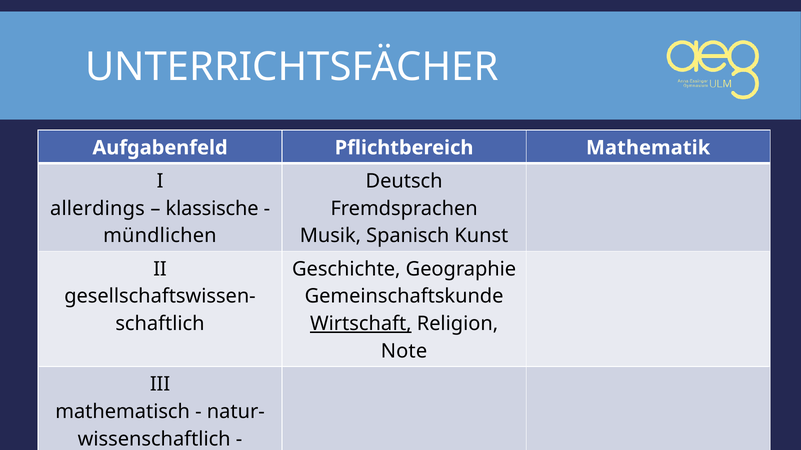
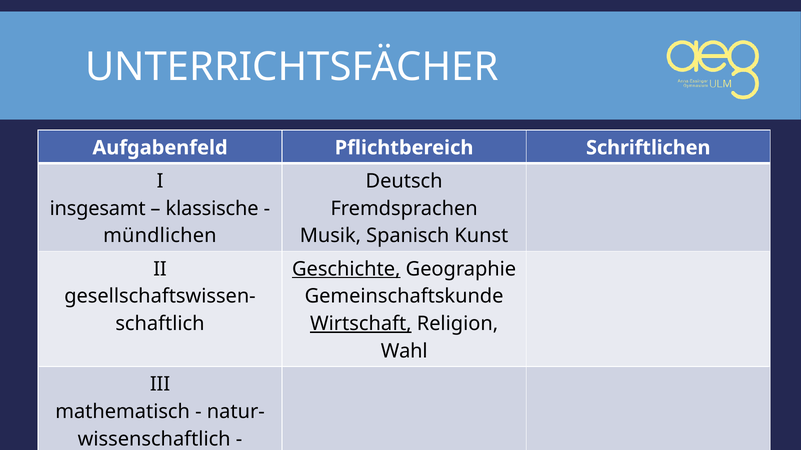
Mathematik: Mathematik -> Schriftlichen (648, 148)
allerdings: allerdings -> insgesamt (98, 209)
Geschichte underline: none -> present (346, 269)
Note: Note -> Wahl (404, 351)
